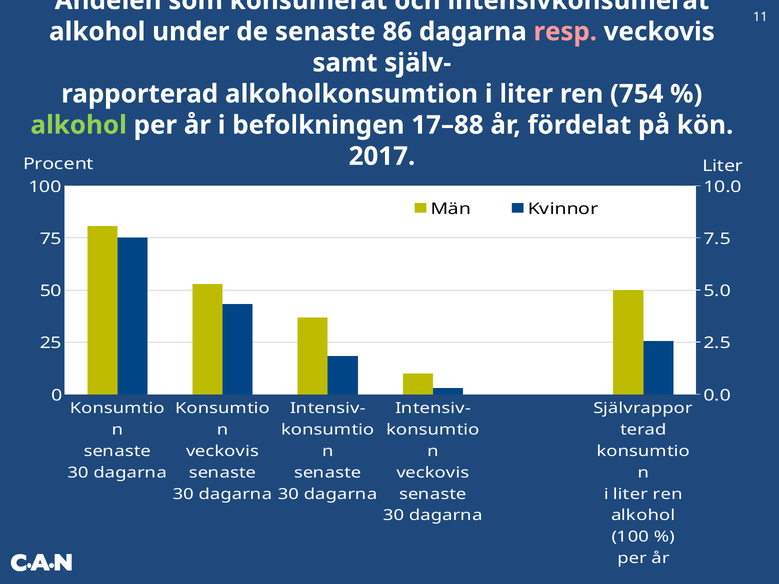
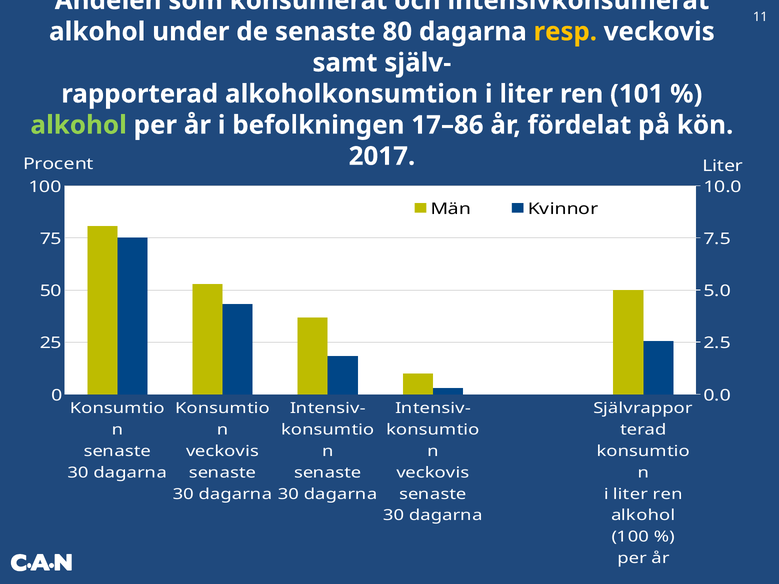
86: 86 -> 80 (397, 32)
resp colour: pink -> yellow (565, 32)
754: 754 -> 101 (637, 94)
17–88: 17–88 -> 17–86 (447, 125)
